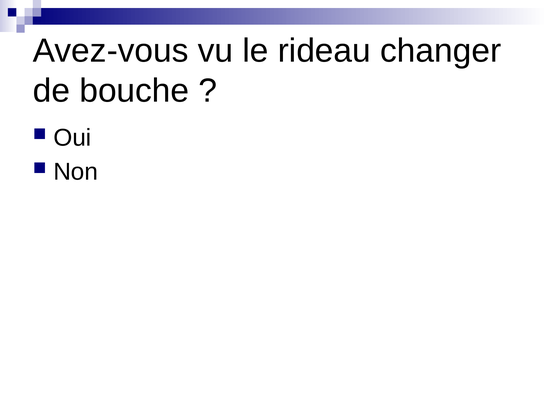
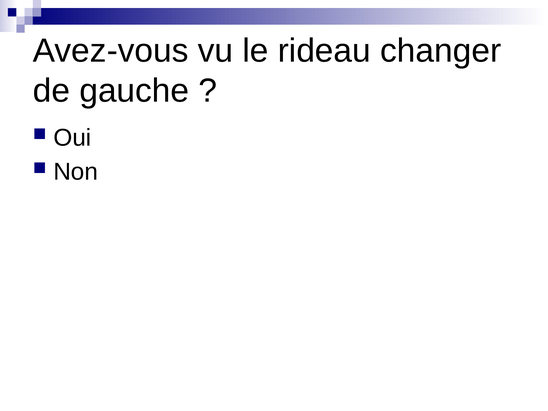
bouche: bouche -> gauche (134, 91)
